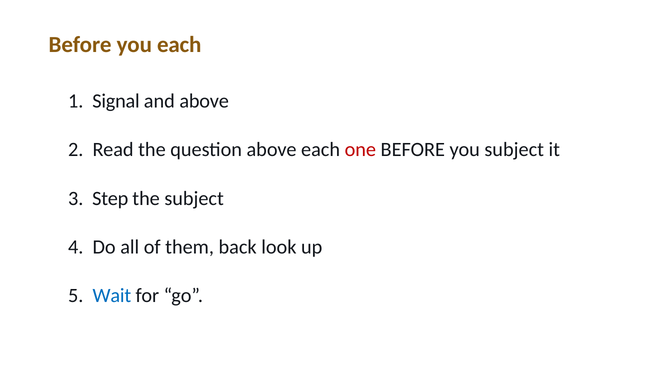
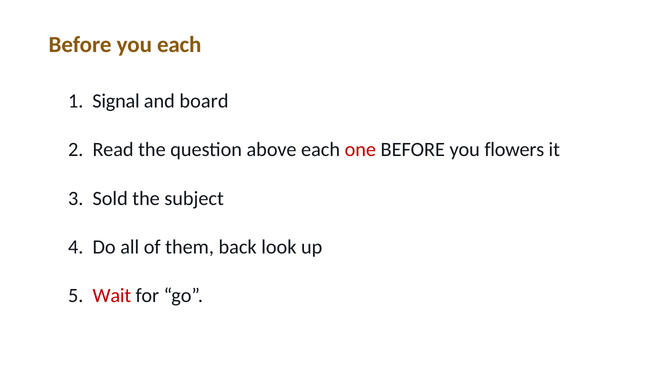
and above: above -> board (204, 101)
you subject: subject -> flowers (514, 150)
Step: Step -> Sold (110, 198)
Wait colour: blue -> red (112, 296)
